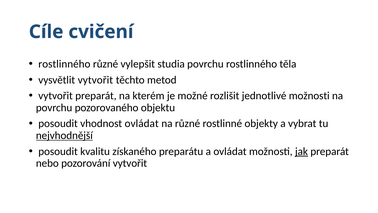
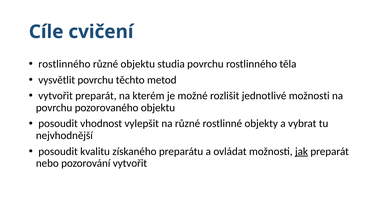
různé vylepšit: vylepšit -> objektu (138, 64)
vysvětlit vytvořit: vytvořit -> povrchu (96, 80)
vhodnost ovládat: ovládat -> vylepšit (142, 123)
nejvhodnější underline: present -> none (64, 135)
